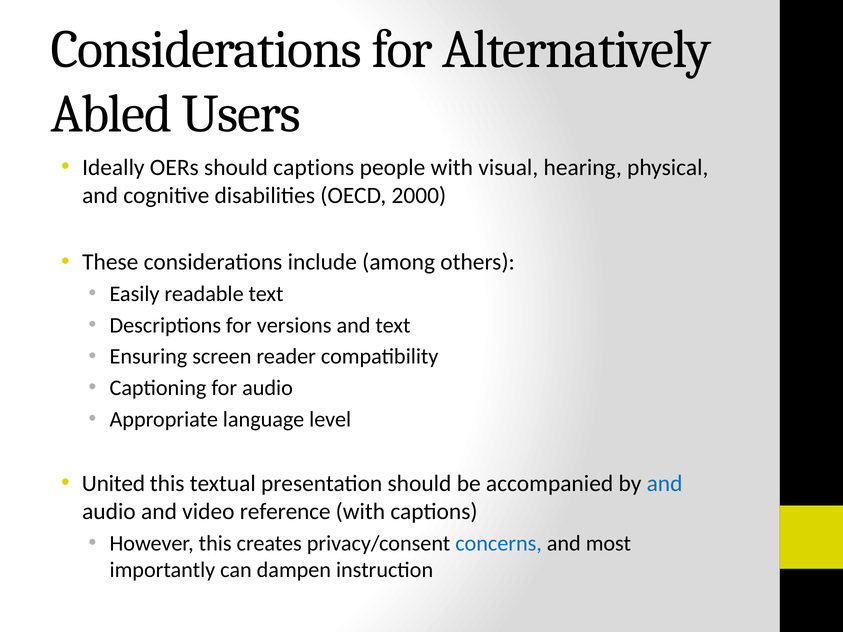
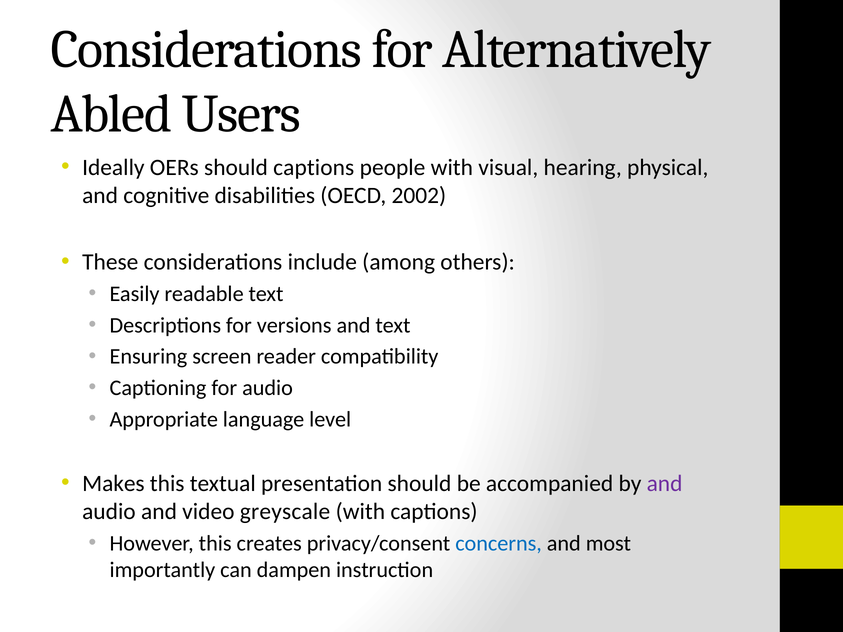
2000: 2000 -> 2002 (419, 196)
United: United -> Makes (113, 483)
and colour: blue -> purple (665, 483)
reference: reference -> greyscale (285, 512)
